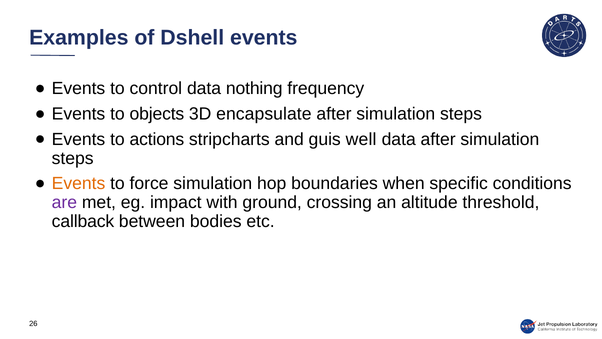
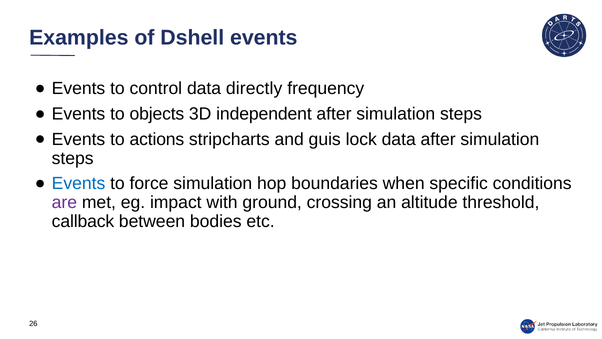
nothing: nothing -> directly (254, 89)
encapsulate: encapsulate -> independent (264, 114)
well: well -> lock (361, 139)
Events colour: orange -> blue (79, 183)
